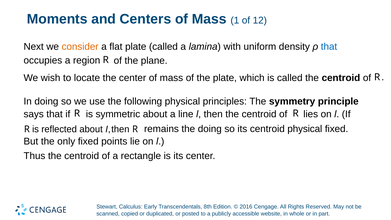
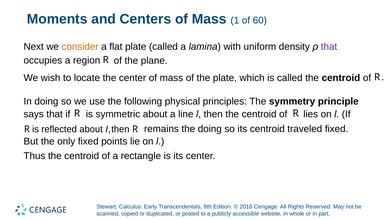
12: 12 -> 60 (260, 20)
that colour: blue -> purple (329, 47)
centroid physical: physical -> traveled (305, 129)
